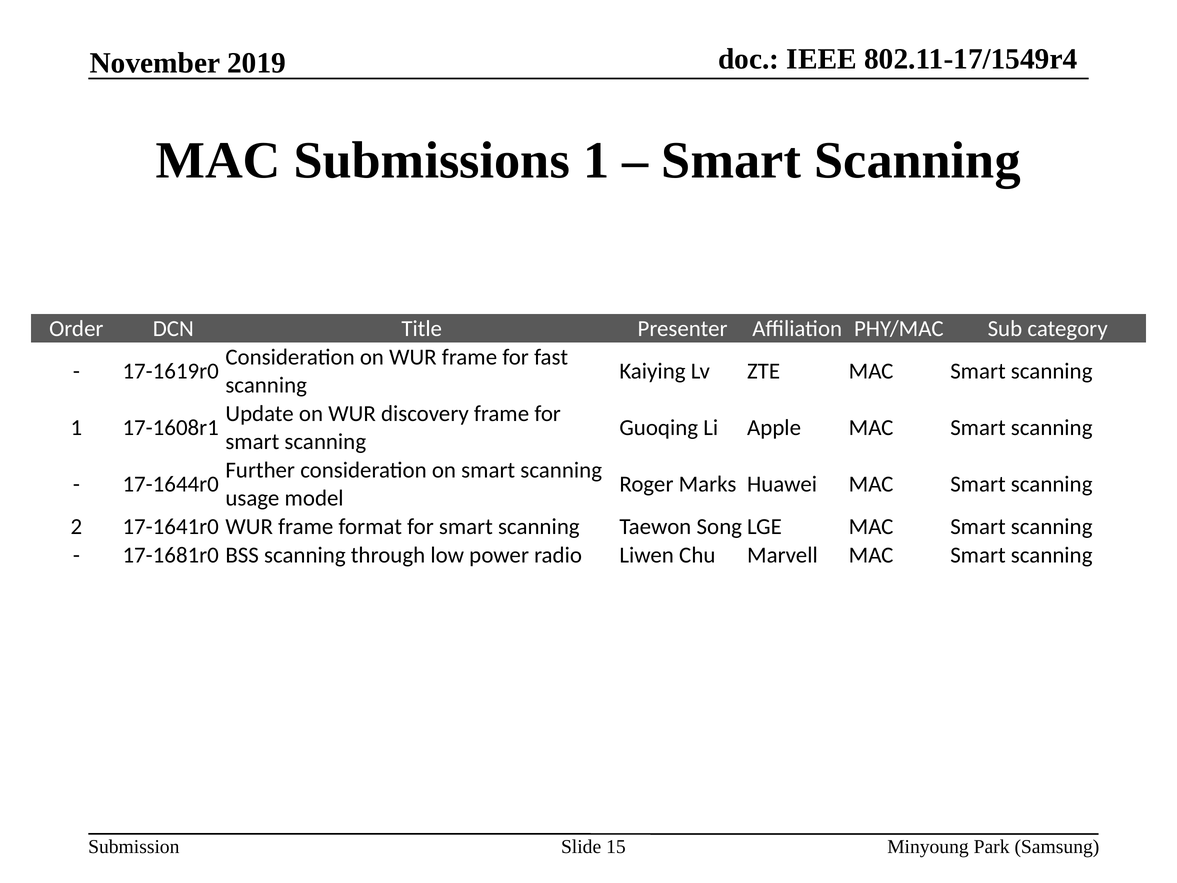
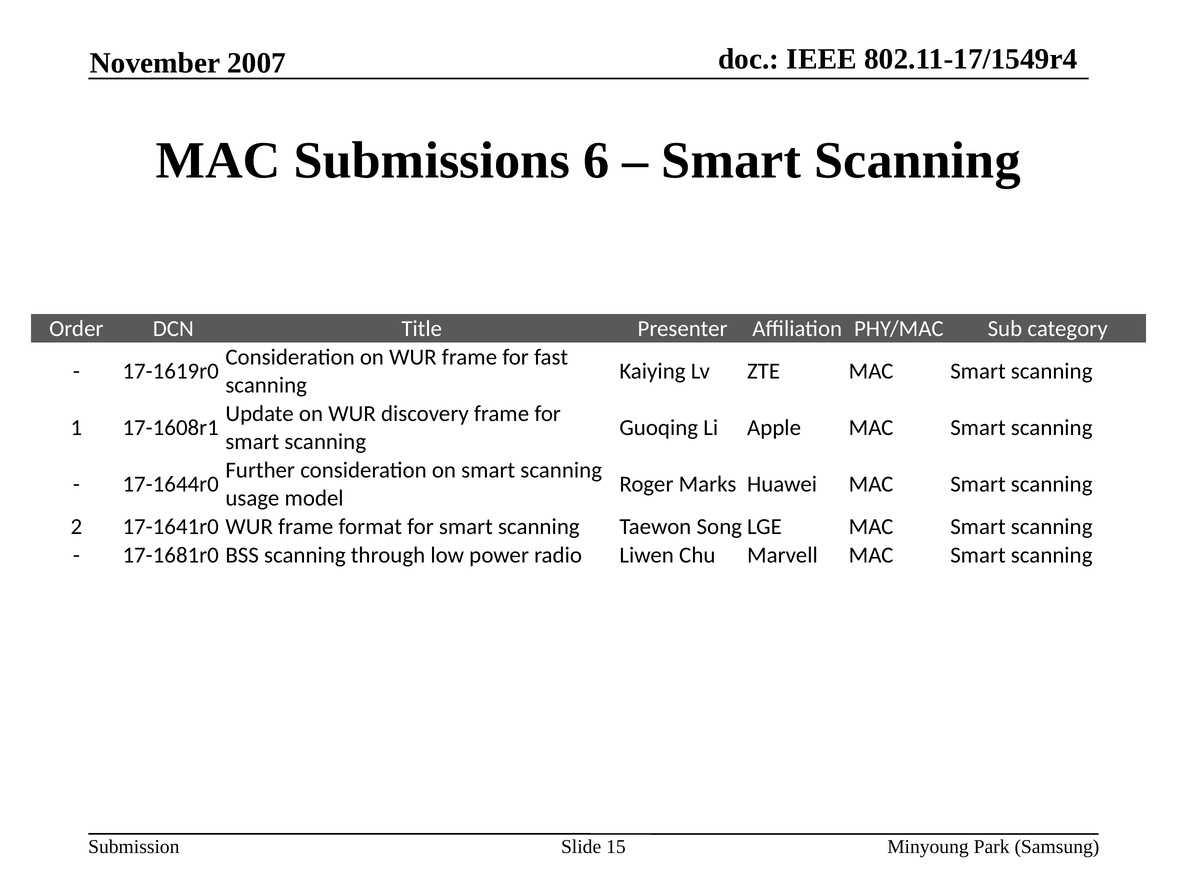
2019: 2019 -> 2007 (257, 63)
Submissions 1: 1 -> 6 (596, 161)
